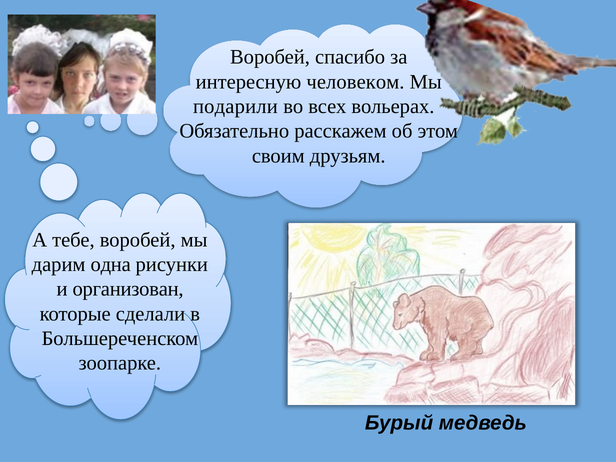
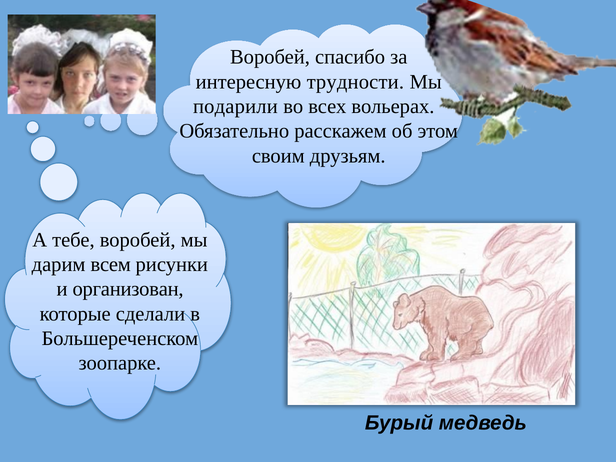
человеком: человеком -> трудности (355, 82)
одна: одна -> всем (111, 265)
